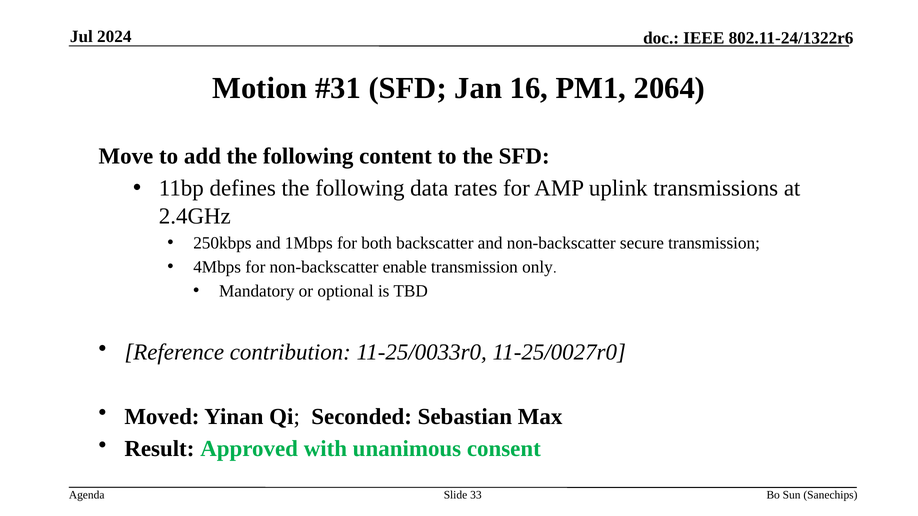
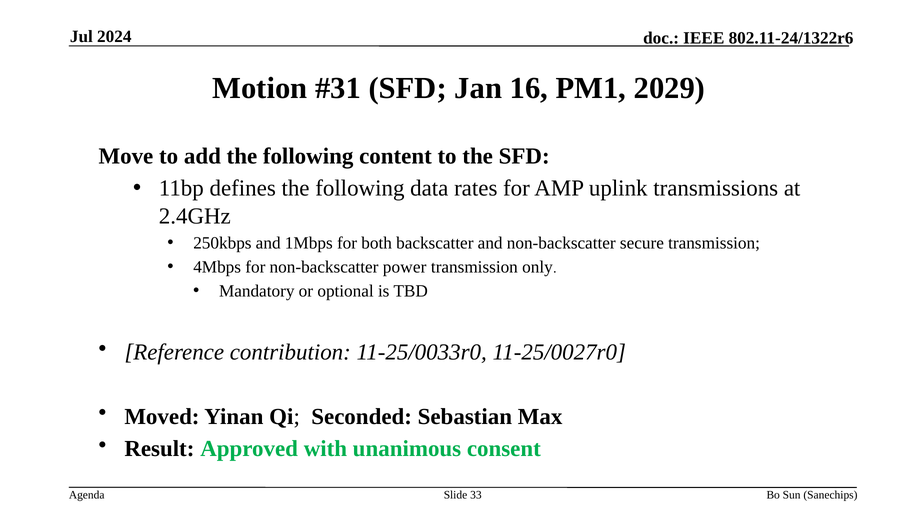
2064: 2064 -> 2029 (669, 88)
enable: enable -> power (405, 267)
